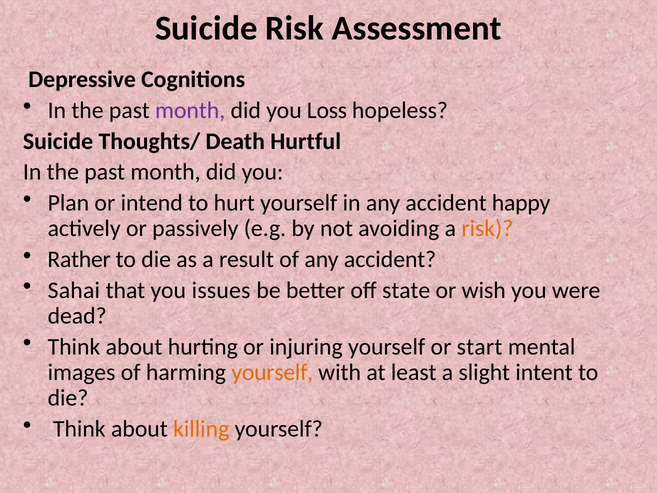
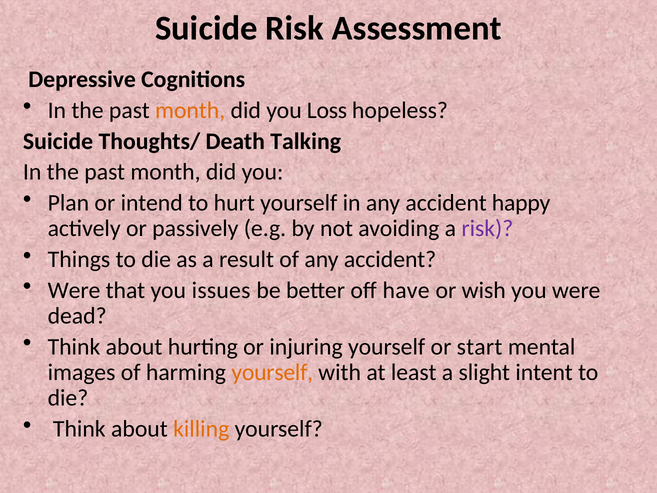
month colour: purple -> orange (190, 110)
Hurtful: Hurtful -> Talking (306, 141)
risk colour: orange -> purple (487, 228)
Rather: Rather -> Things (79, 259)
Sahai: Sahai -> Were (74, 290)
state: state -> have (406, 290)
